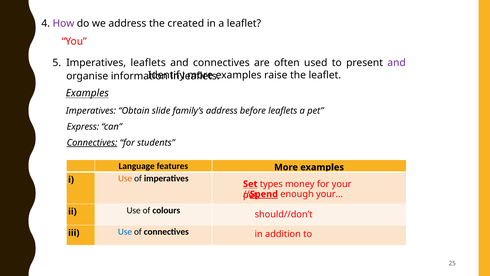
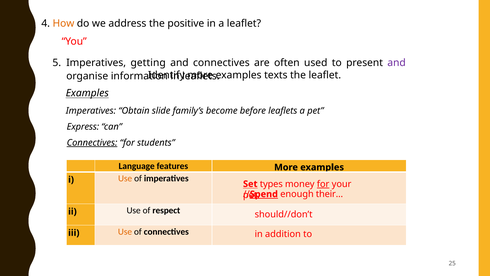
How colour: purple -> orange (63, 23)
created: created -> positive (186, 23)
Imperatives leaflets: leaflets -> getting (148, 63)
raise: raise -> texts (276, 75)
family’s address: address -> become (222, 111)
for underline: none -> present (323, 184)
your…: your… -> their… (329, 194)
colours: colours -> respect (166, 210)
Use colour: blue -> orange (125, 231)
